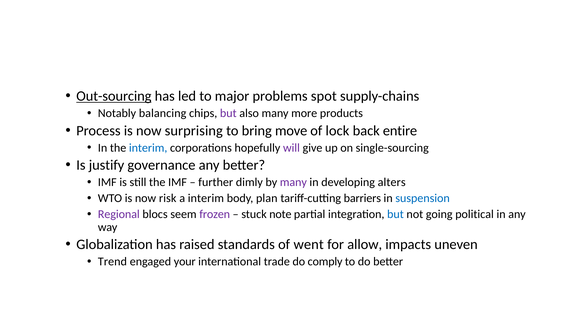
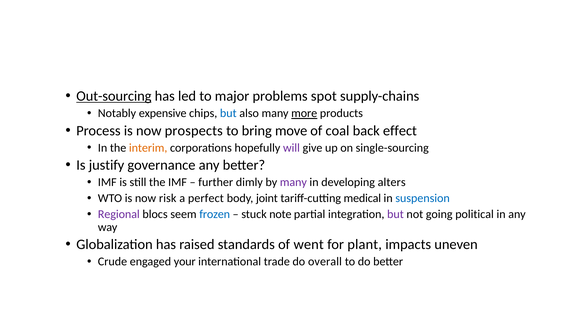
balancing: balancing -> expensive (163, 113)
but colour: purple -> blue (228, 113)
more underline: none -> present (304, 113)
surprising: surprising -> prospects (194, 131)
lock: lock -> coal (338, 131)
entire: entire -> effect (400, 131)
interim colour: blue -> orange (148, 148)
a interim: interim -> perfect (206, 198)
plan: plan -> joint (267, 198)
barriers: barriers -> medical (362, 198)
frozen colour: purple -> blue (215, 214)
but colour: blue -> purple (395, 214)
allow: allow -> plant (365, 244)
Trend: Trend -> Crude (112, 262)
comply: comply -> overall (325, 262)
